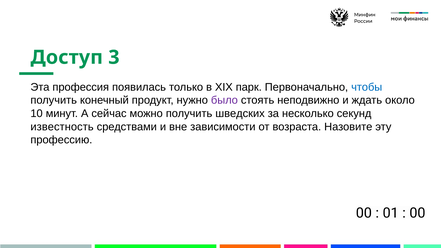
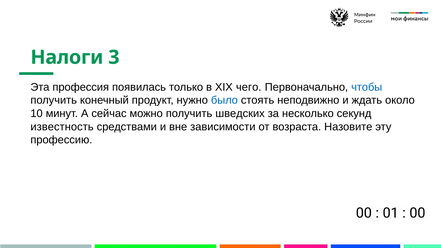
Доступ: Доступ -> Налоги (67, 57)
парк: парк -> чего (249, 87)
было colour: purple -> blue (224, 100)
